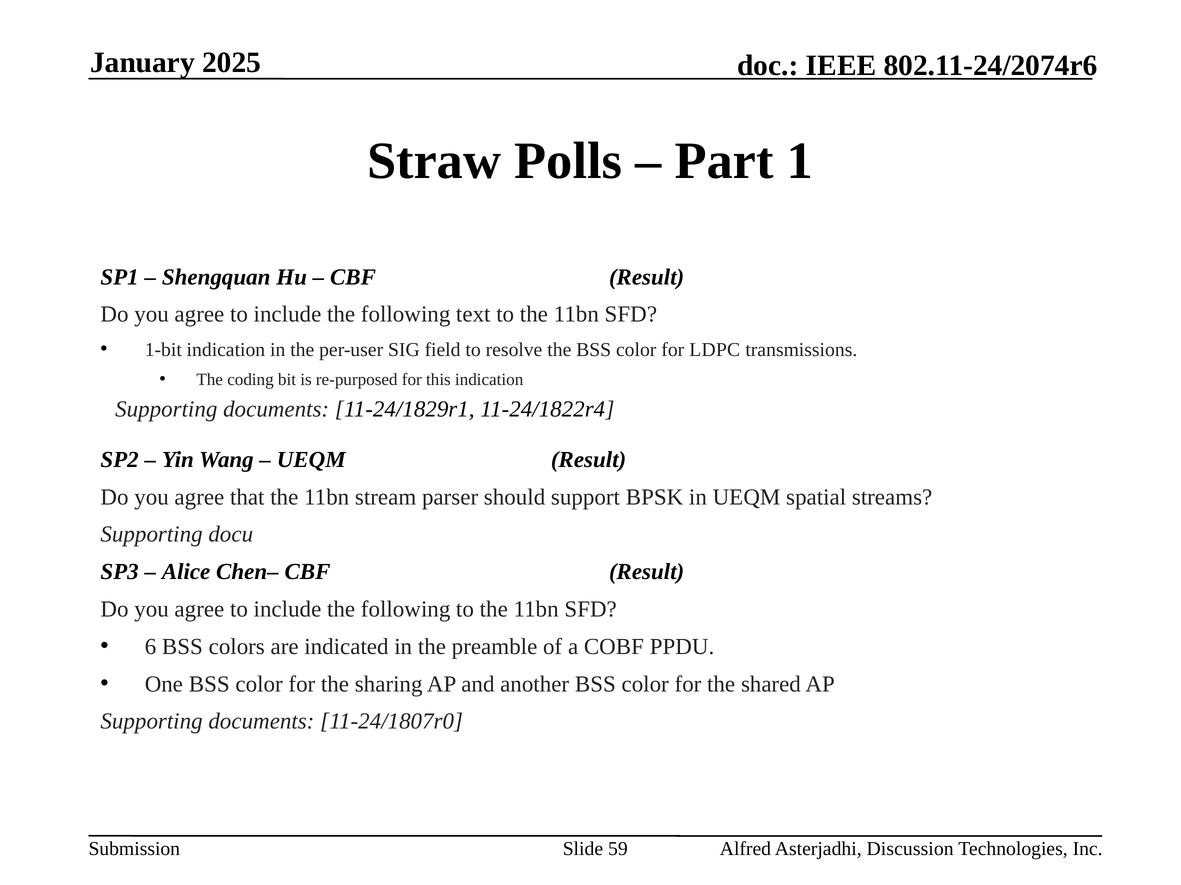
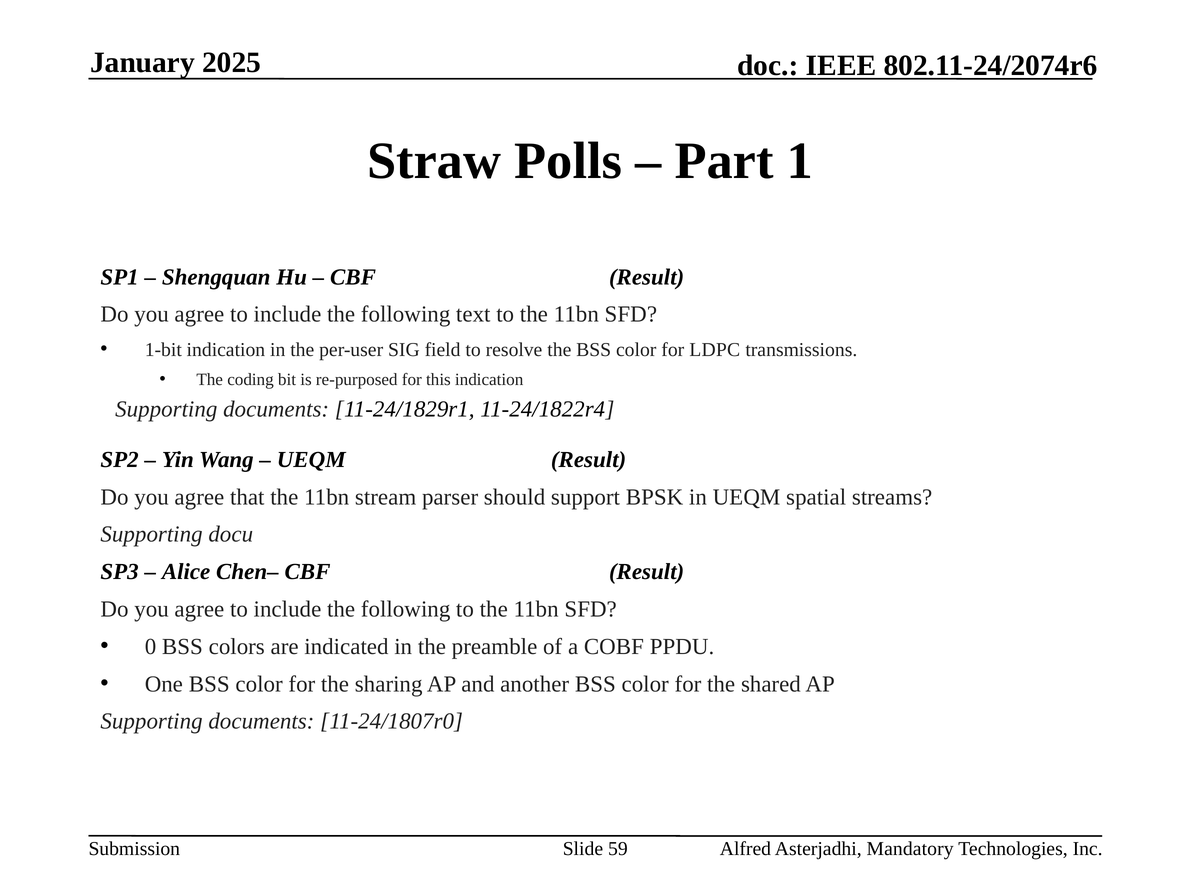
6: 6 -> 0 (151, 647)
Discussion: Discussion -> Mandatory (910, 850)
